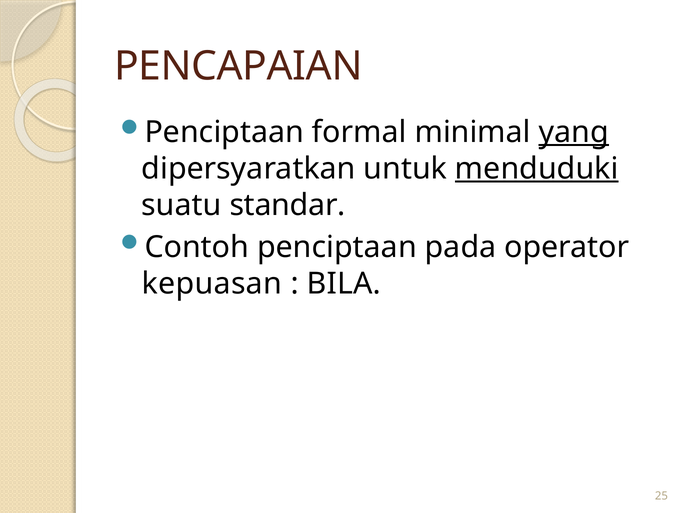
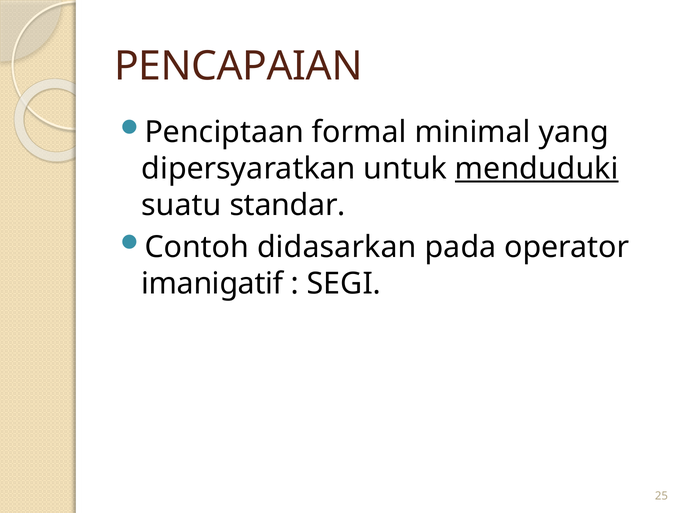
yang underline: present -> none (574, 132)
Contoh penciptaan: penciptaan -> didasarkan (337, 247)
kepuasan: kepuasan -> imanigatif (212, 284)
BILA: BILA -> SEGI (344, 284)
